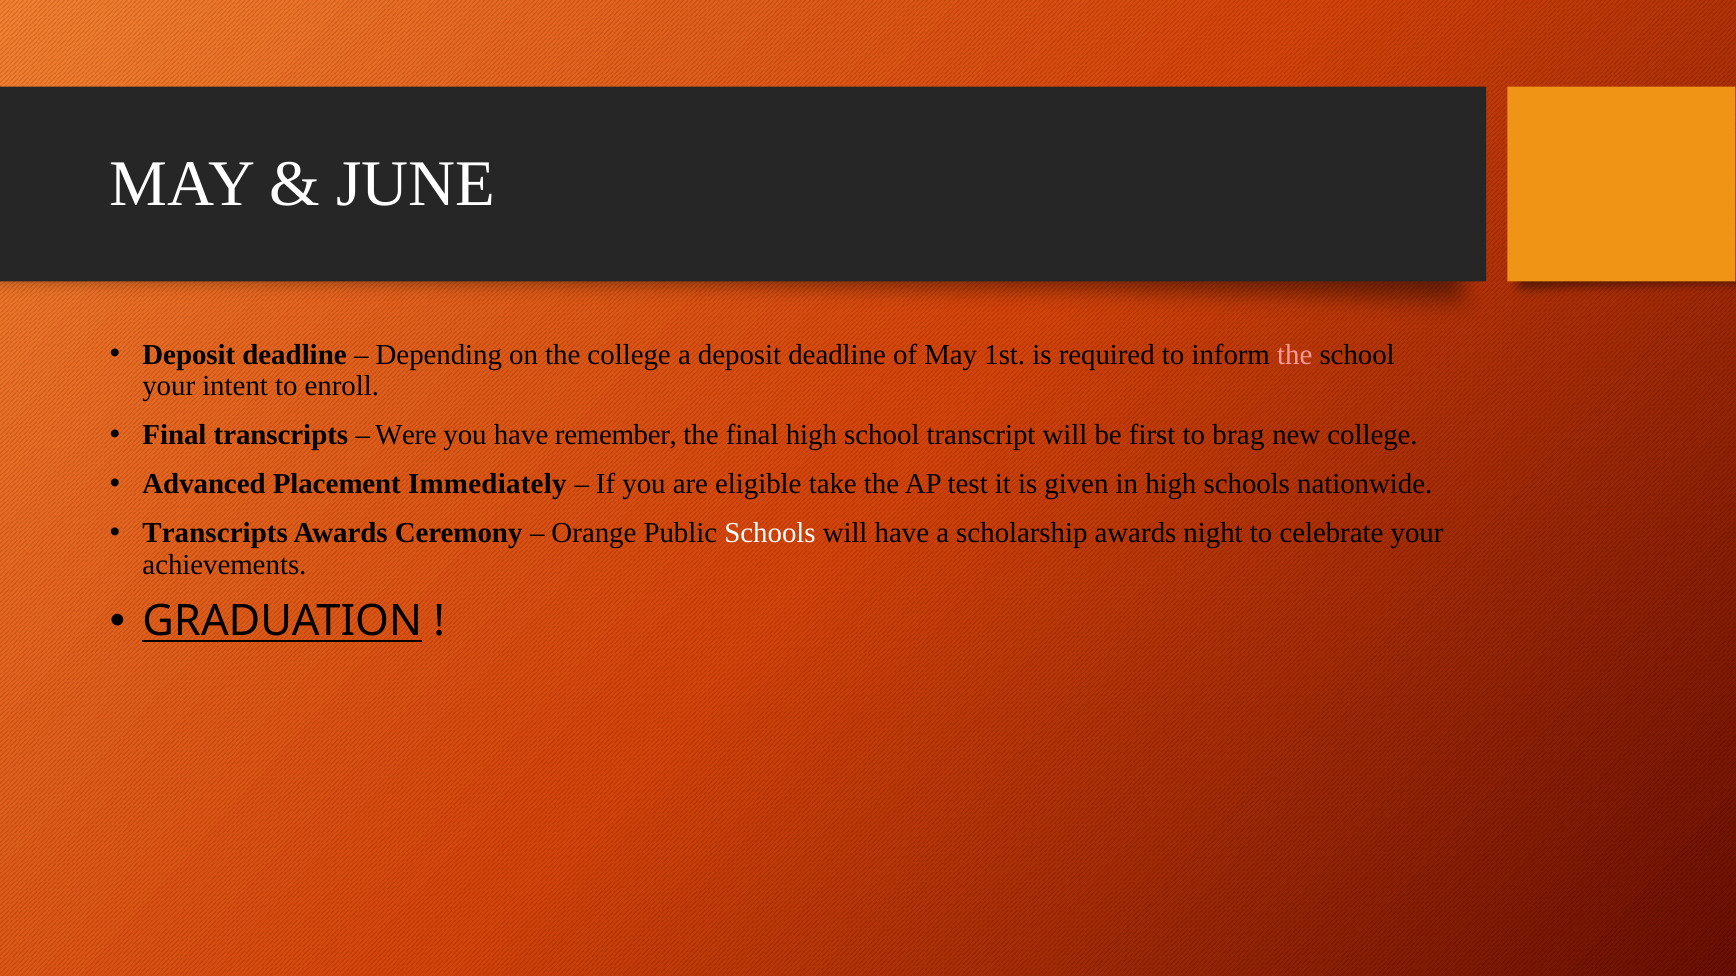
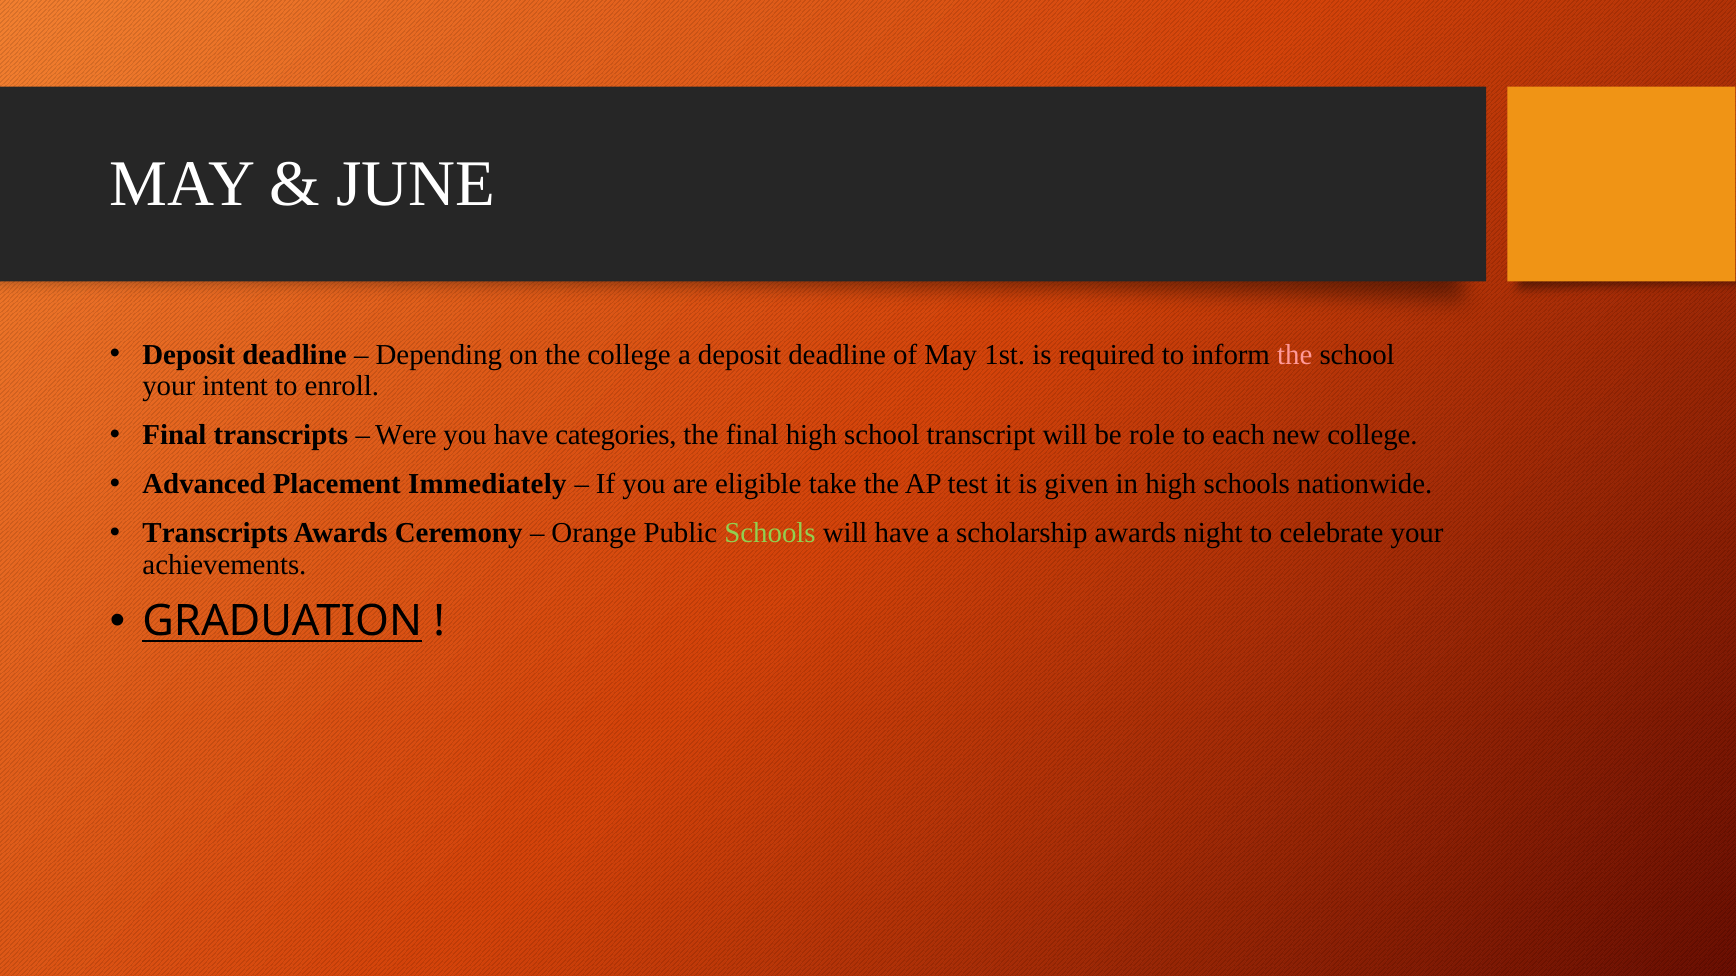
remember: remember -> categories (616, 435)
first: first -> role (1152, 435)
brag: brag -> each (1239, 435)
Schools colour: white -> light green (770, 534)
